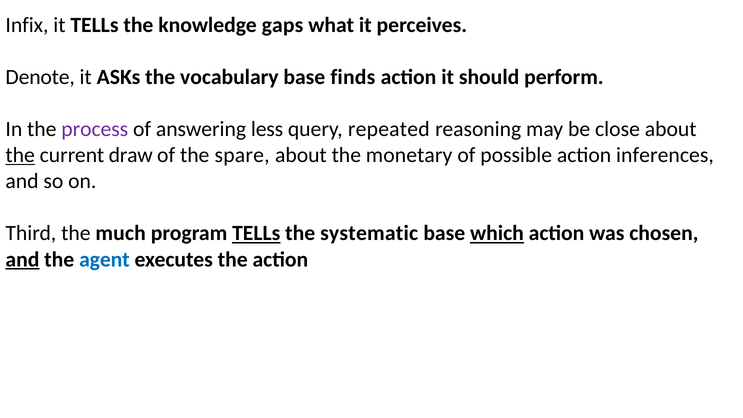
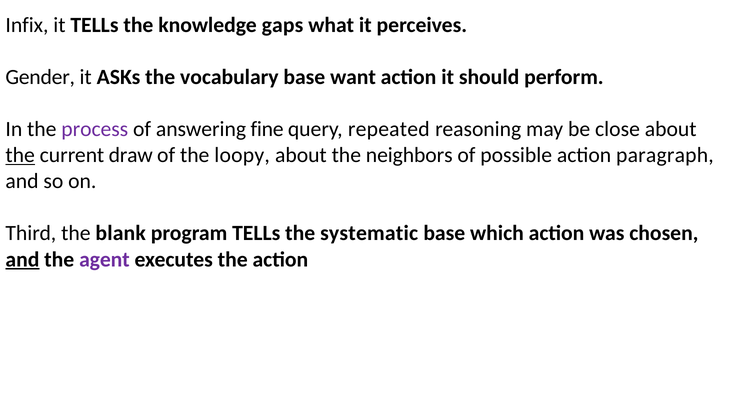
Denote: Denote -> Gender (40, 77)
finds: finds -> want (353, 77)
less: less -> fine (267, 129)
spare: spare -> loopy (242, 155)
monetary: monetary -> neighbors (409, 155)
inferences: inferences -> paragraph (665, 155)
much: much -> blank (121, 233)
TELLs underline: present -> none (256, 233)
which underline: present -> none (497, 233)
agent colour: blue -> purple (104, 259)
